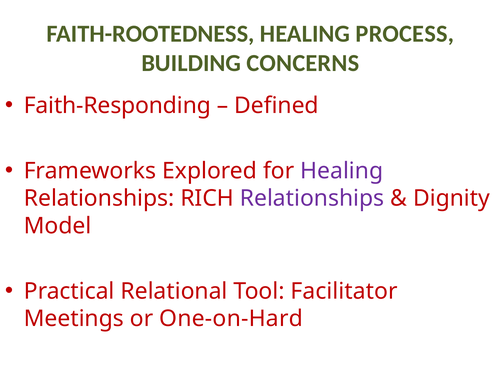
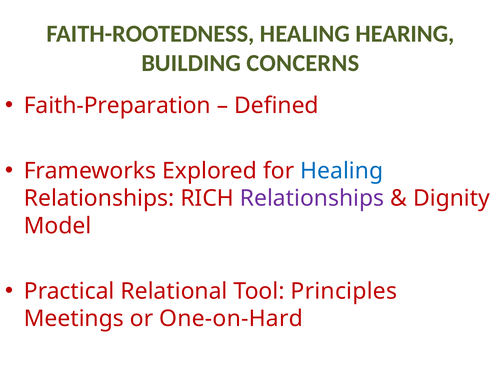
PROCESS: PROCESS -> HEARING (405, 34)
Faith-Responding: Faith-Responding -> Faith-Preparation (117, 106)
Healing colour: purple -> blue (342, 171)
Facilitator: Facilitator -> Principles (344, 291)
